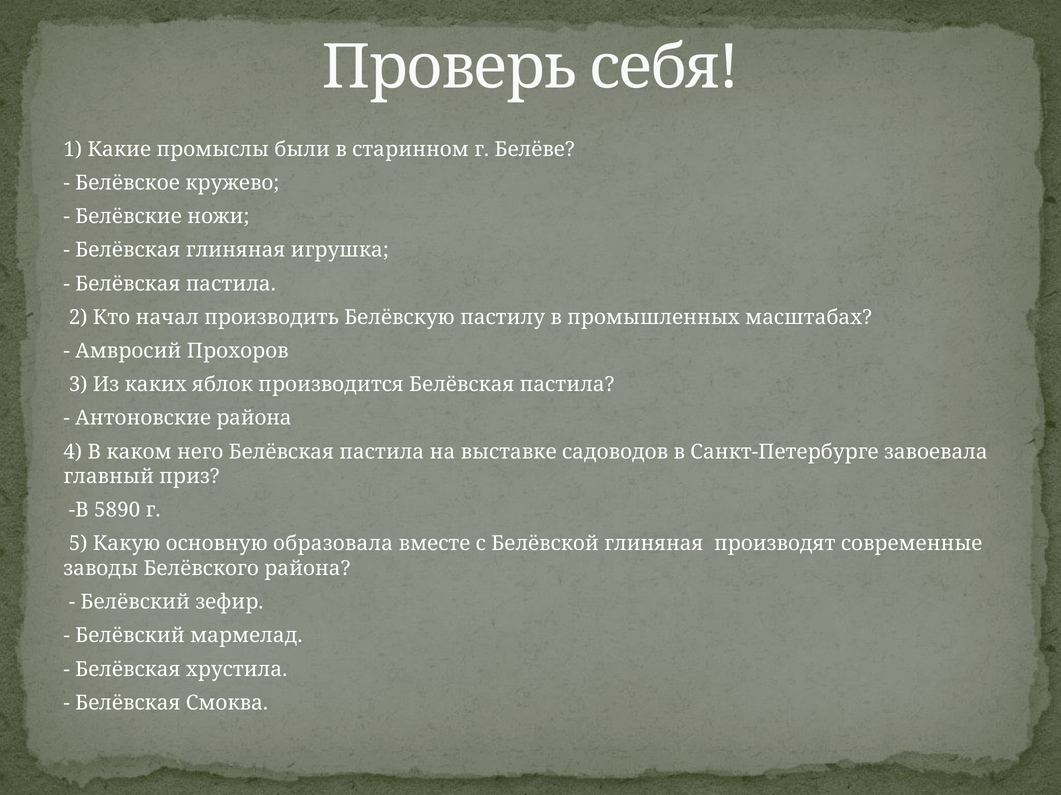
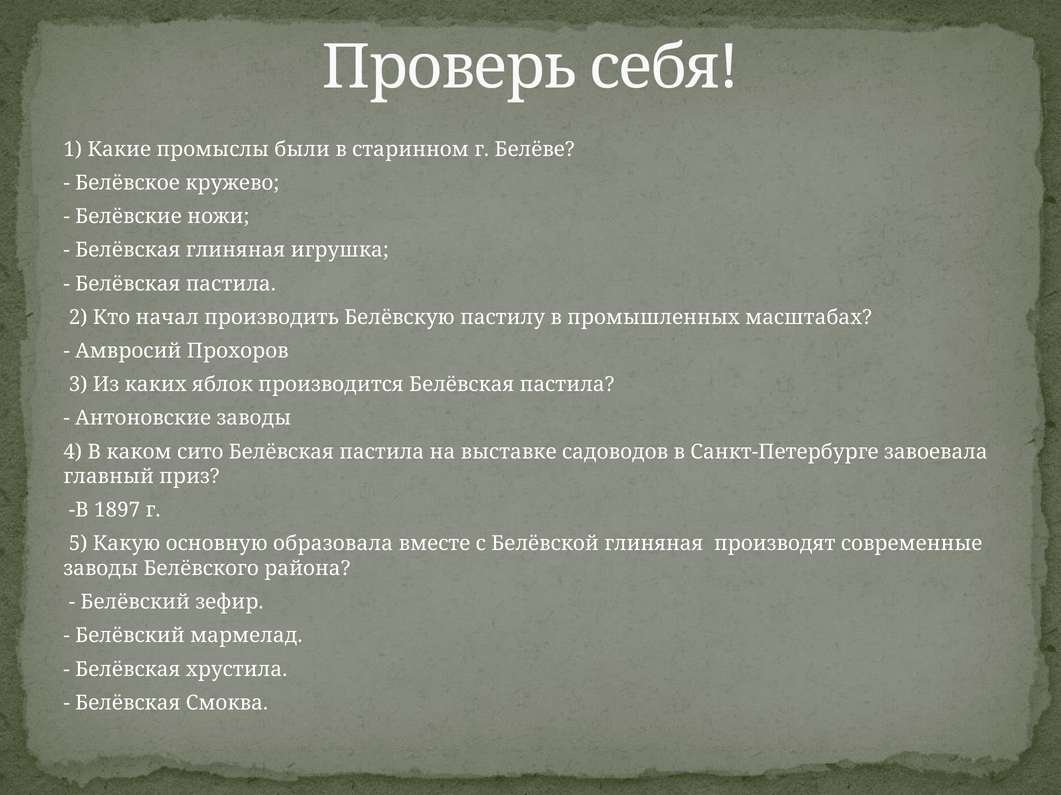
Антоновские района: района -> заводы (254, 419)
него: него -> сито (200, 452)
5890: 5890 -> 1897 (117, 511)
